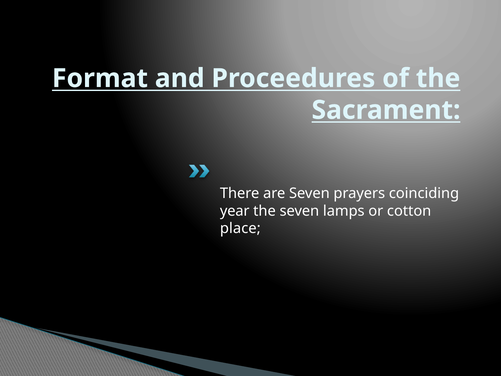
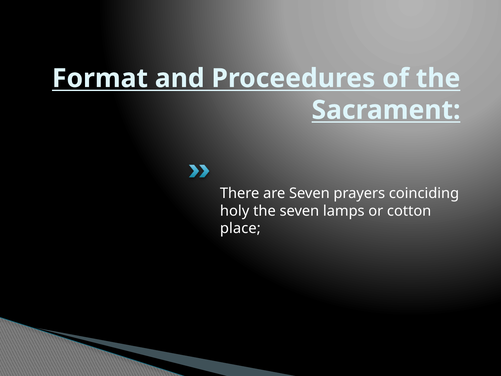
year: year -> holy (235, 211)
